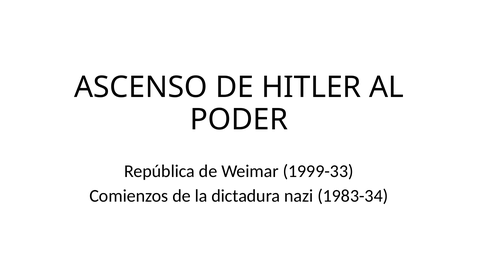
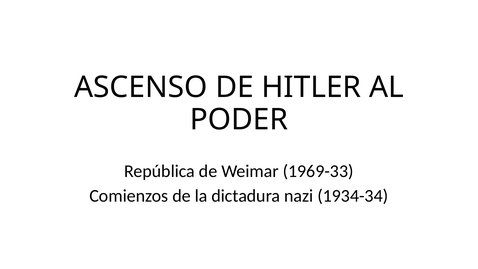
1999-33: 1999-33 -> 1969-33 (318, 171)
1983-34: 1983-34 -> 1934-34 (353, 196)
